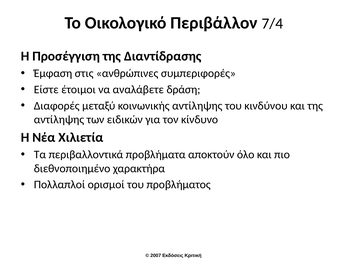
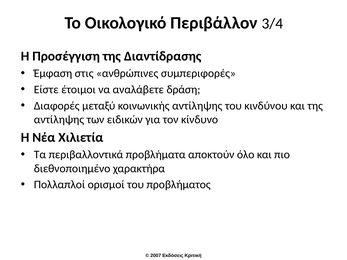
7/4: 7/4 -> 3/4 (272, 24)
